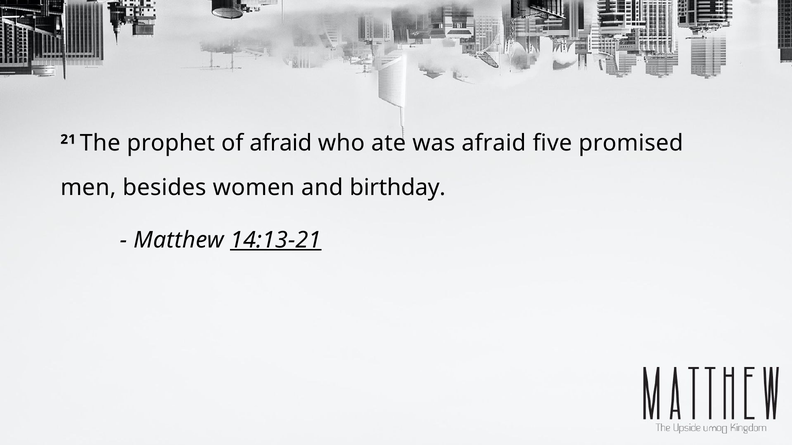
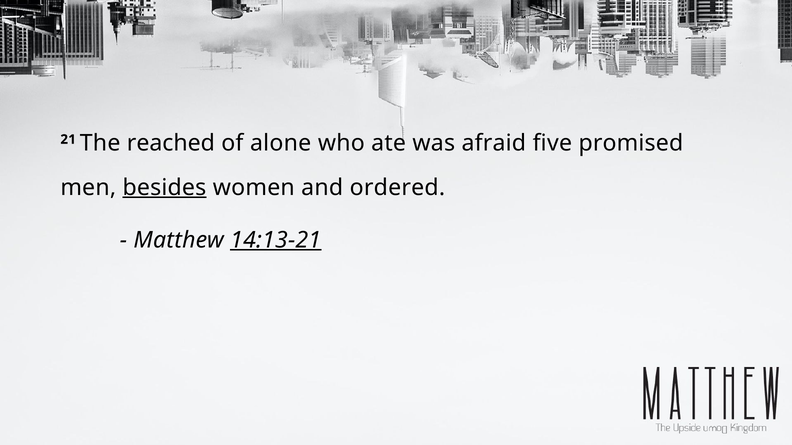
prophet: prophet -> reached (171, 143)
of afraid: afraid -> alone (281, 143)
besides underline: none -> present (164, 188)
birthday: birthday -> ordered (397, 188)
